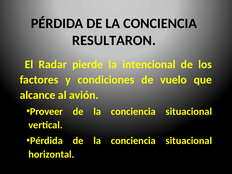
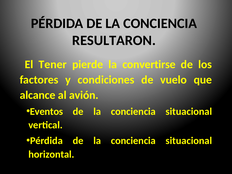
Radar: Radar -> Tener (53, 64)
intencional: intencional -> convertirse (149, 64)
Proveer: Proveer -> Eventos (46, 111)
